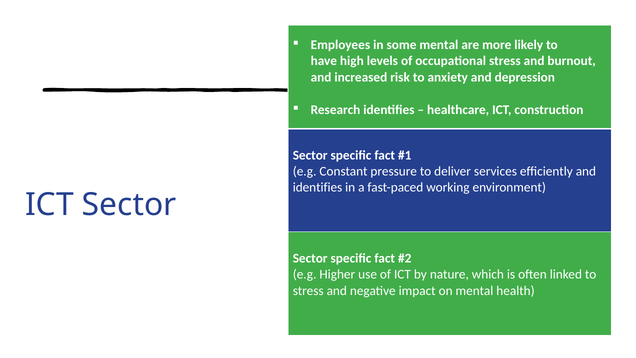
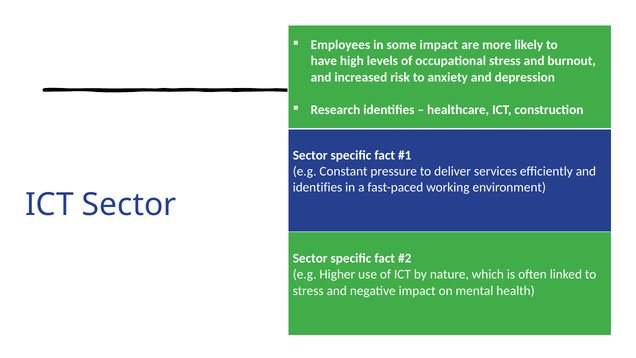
some mental: mental -> impact (439, 45)
